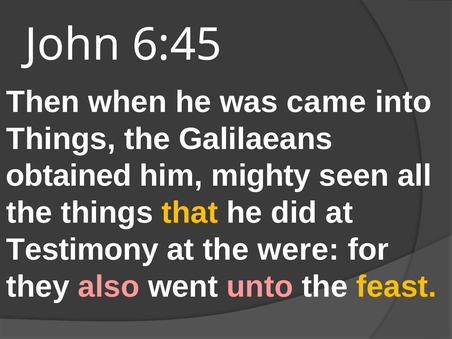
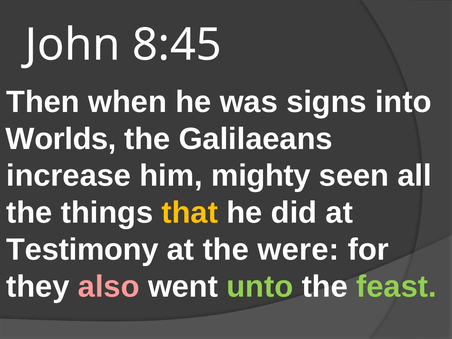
6:45: 6:45 -> 8:45 (177, 45)
came: came -> signs (326, 102)
Things: Things -> Worlds (61, 139)
obtained: obtained -> increase (69, 176)
unto colour: pink -> light green (260, 287)
feast colour: yellow -> light green (396, 287)
